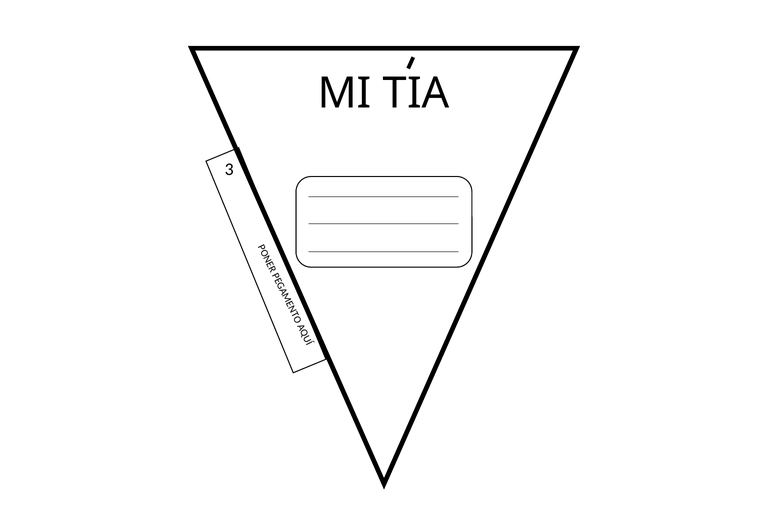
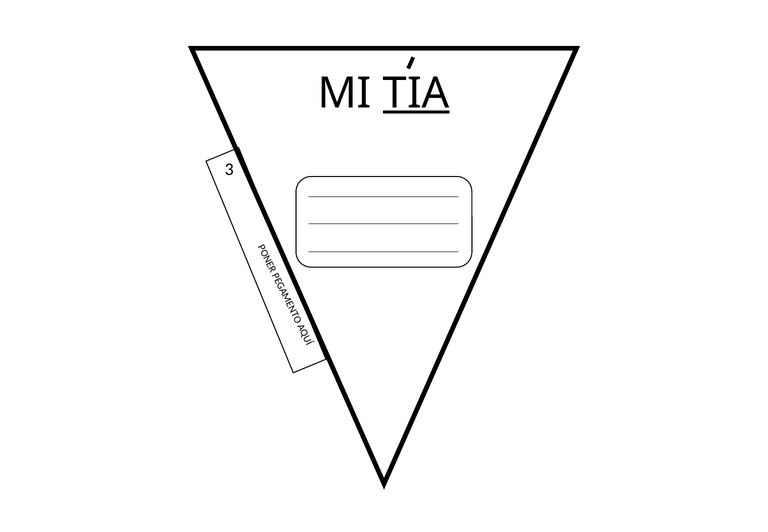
TIA underline: none -> present (416, 93)
